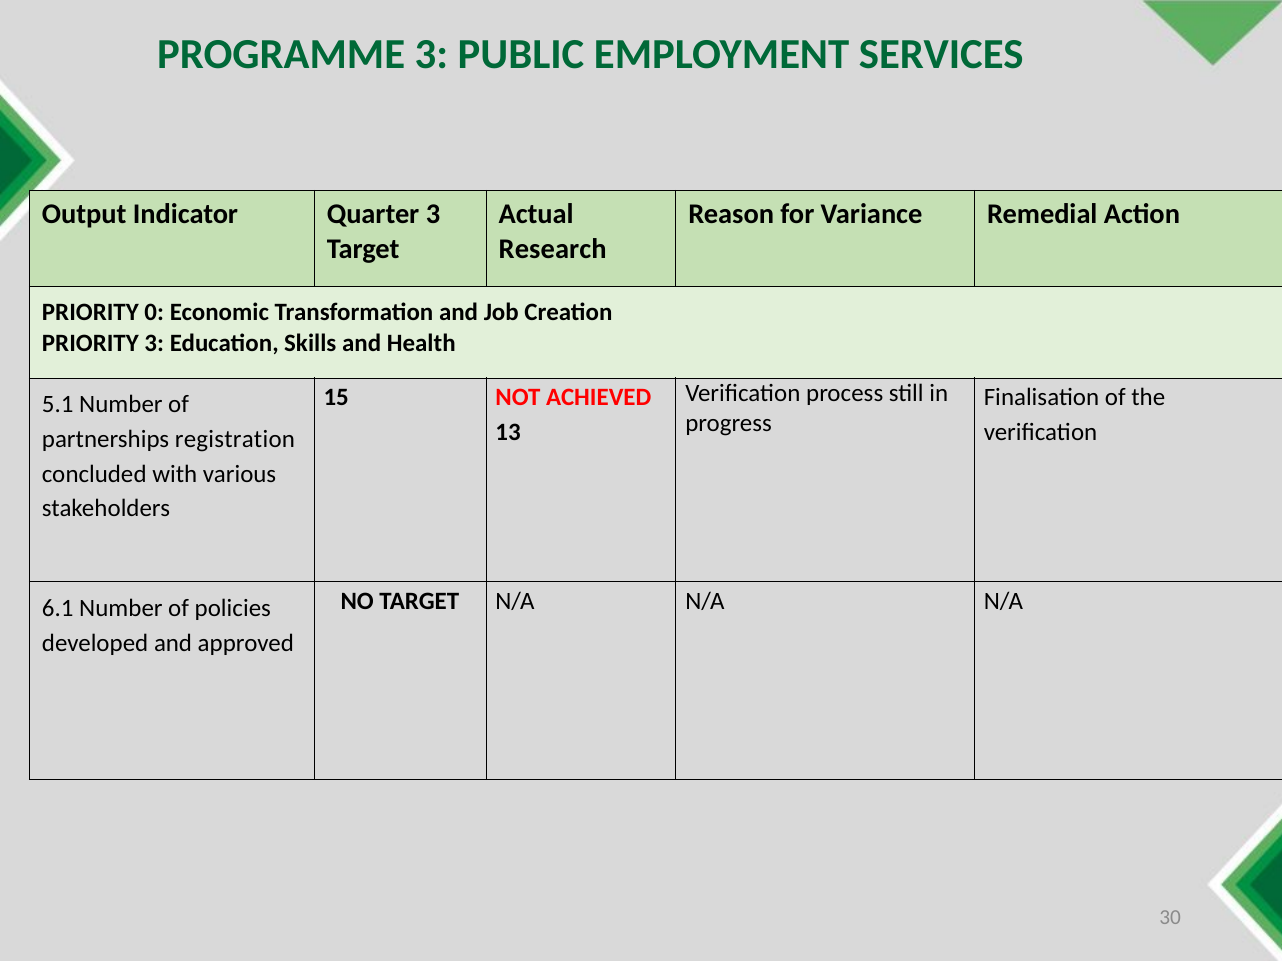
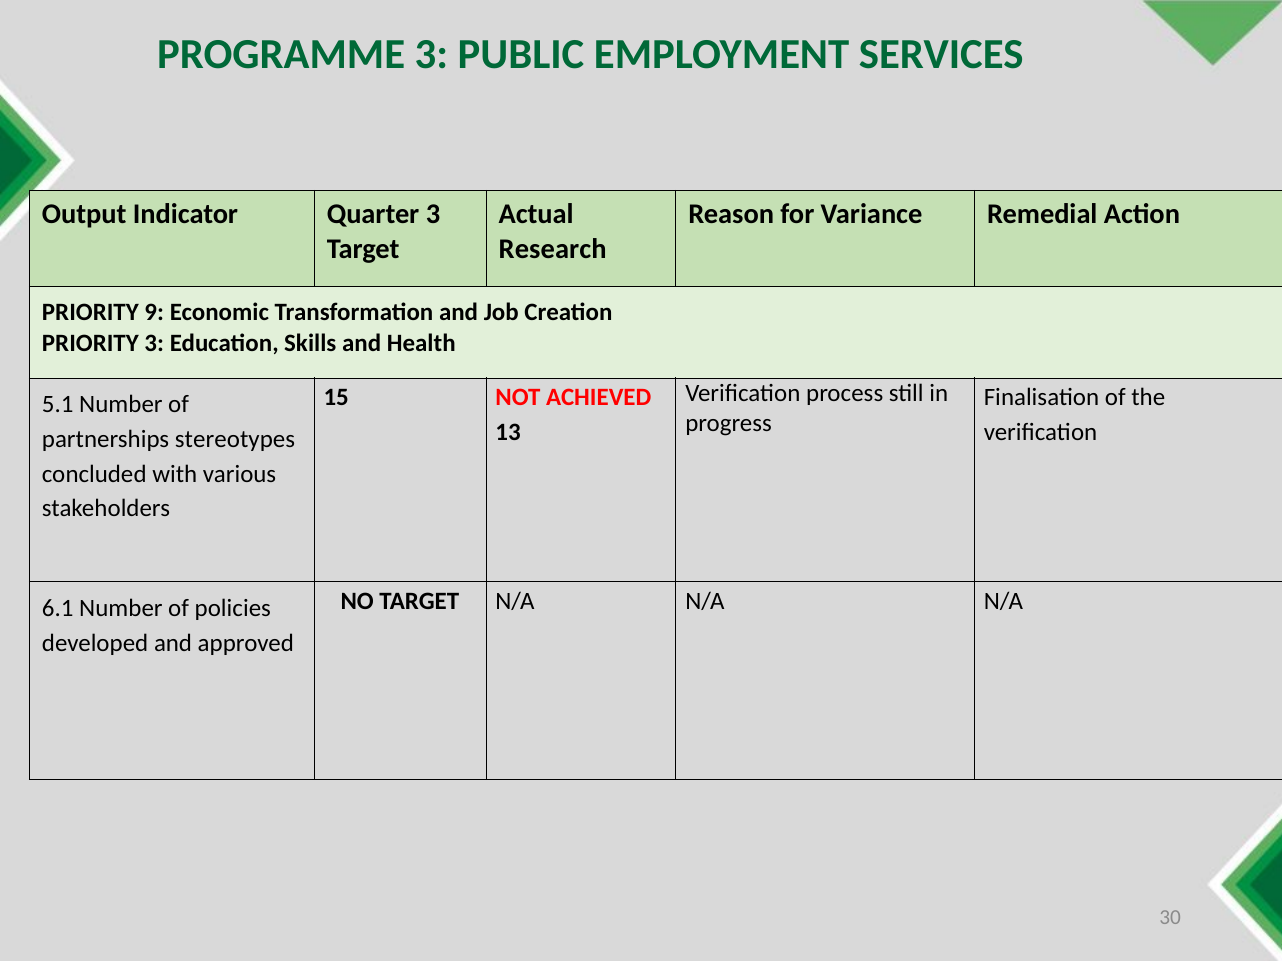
0: 0 -> 9 (154, 313)
registration: registration -> stereotypes (235, 439)
